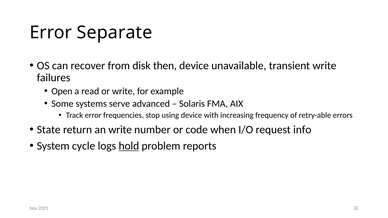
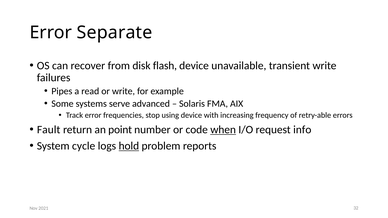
then: then -> flash (165, 66)
Open: Open -> Pipes (62, 91)
State: State -> Fault (49, 130)
an write: write -> point (120, 130)
when underline: none -> present (223, 130)
